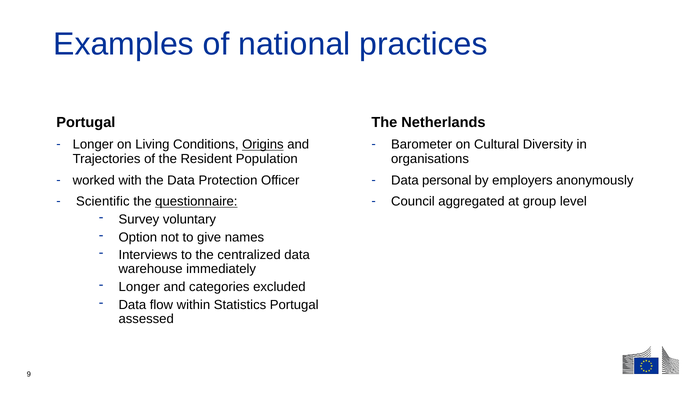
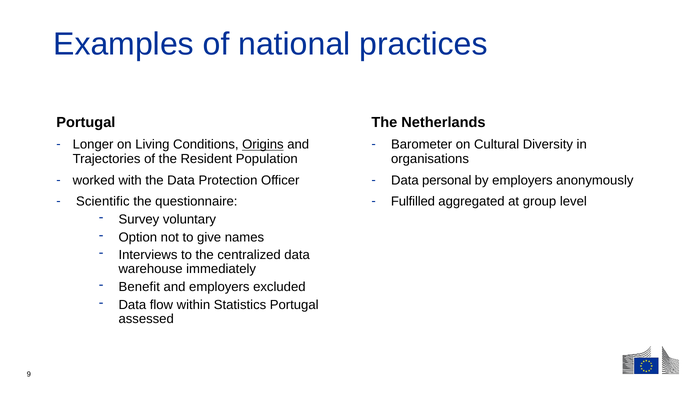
questionnaire underline: present -> none (196, 202)
Council: Council -> Fulfilled (413, 202)
Longer: Longer -> Benefit (139, 287)
and categories: categories -> employers (219, 287)
